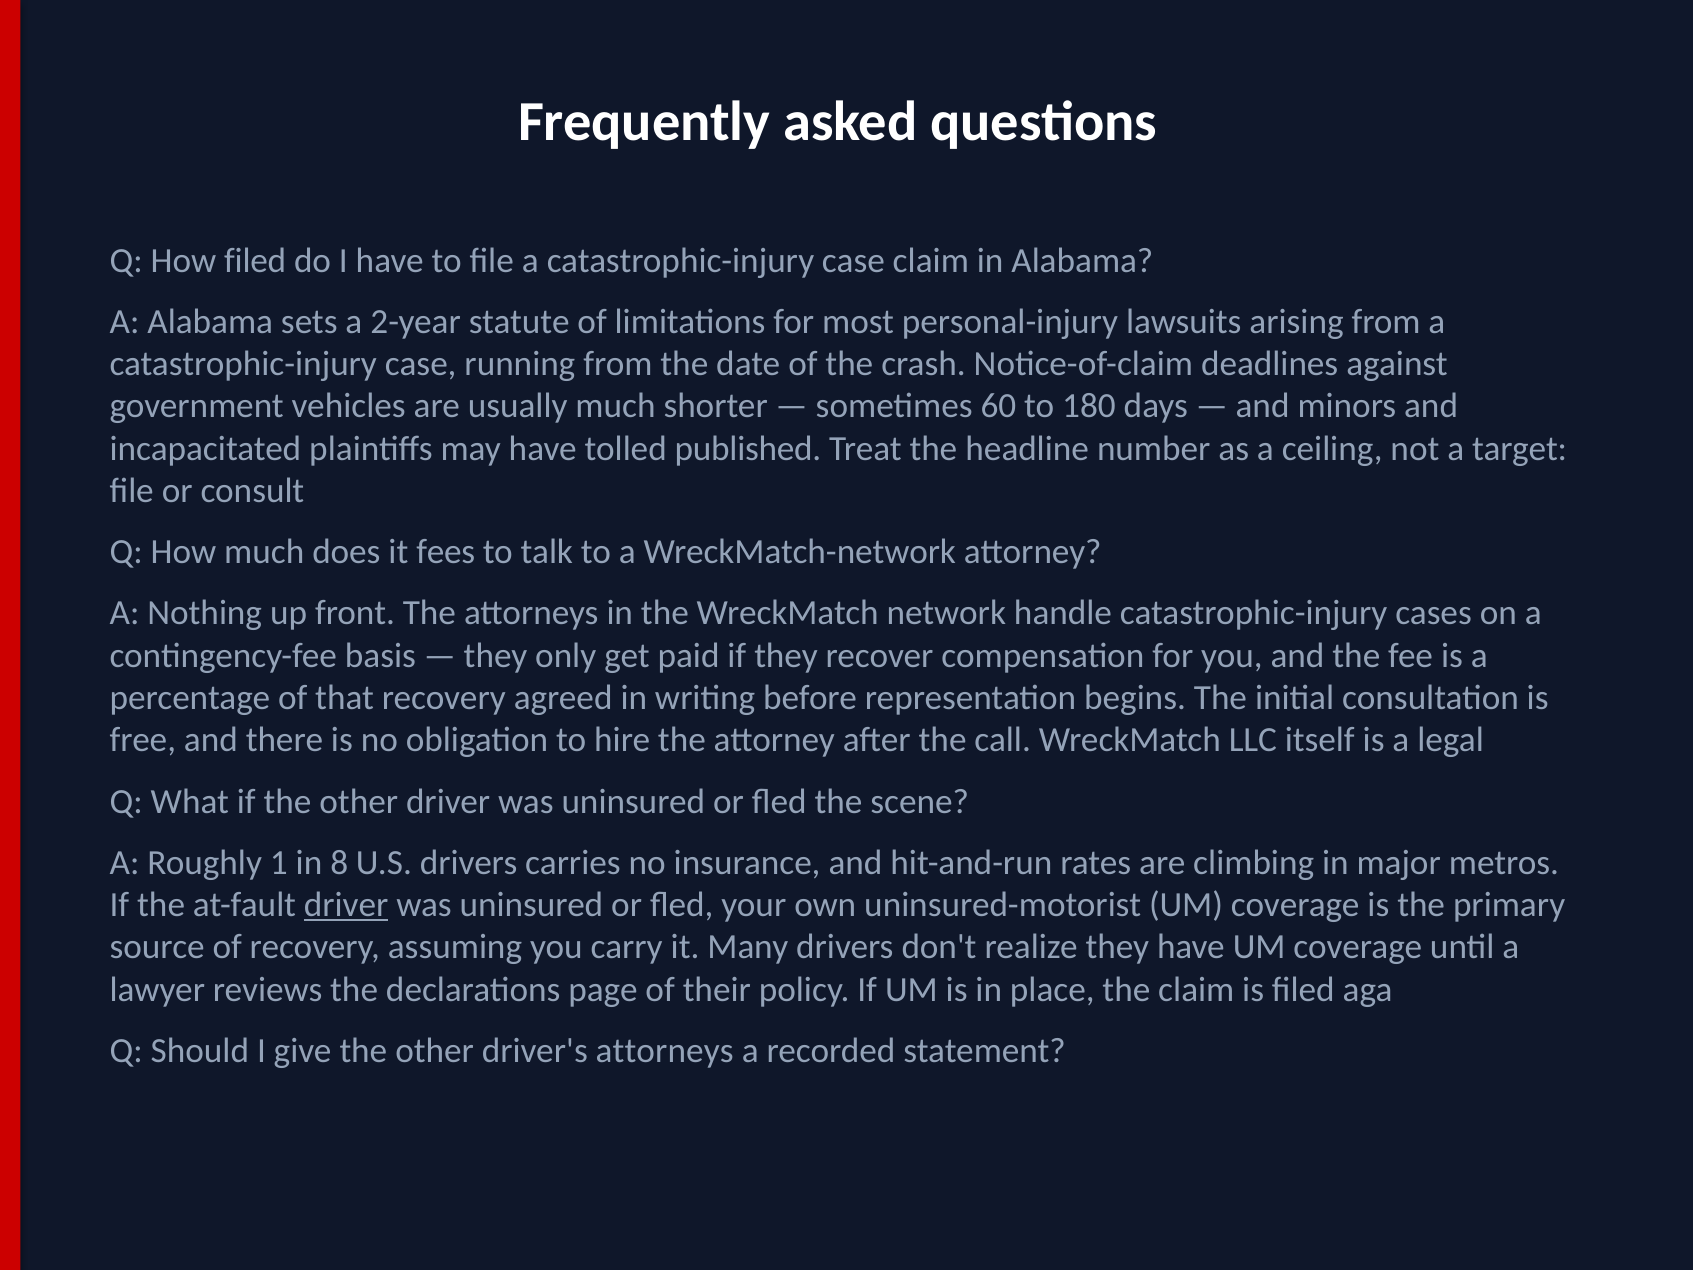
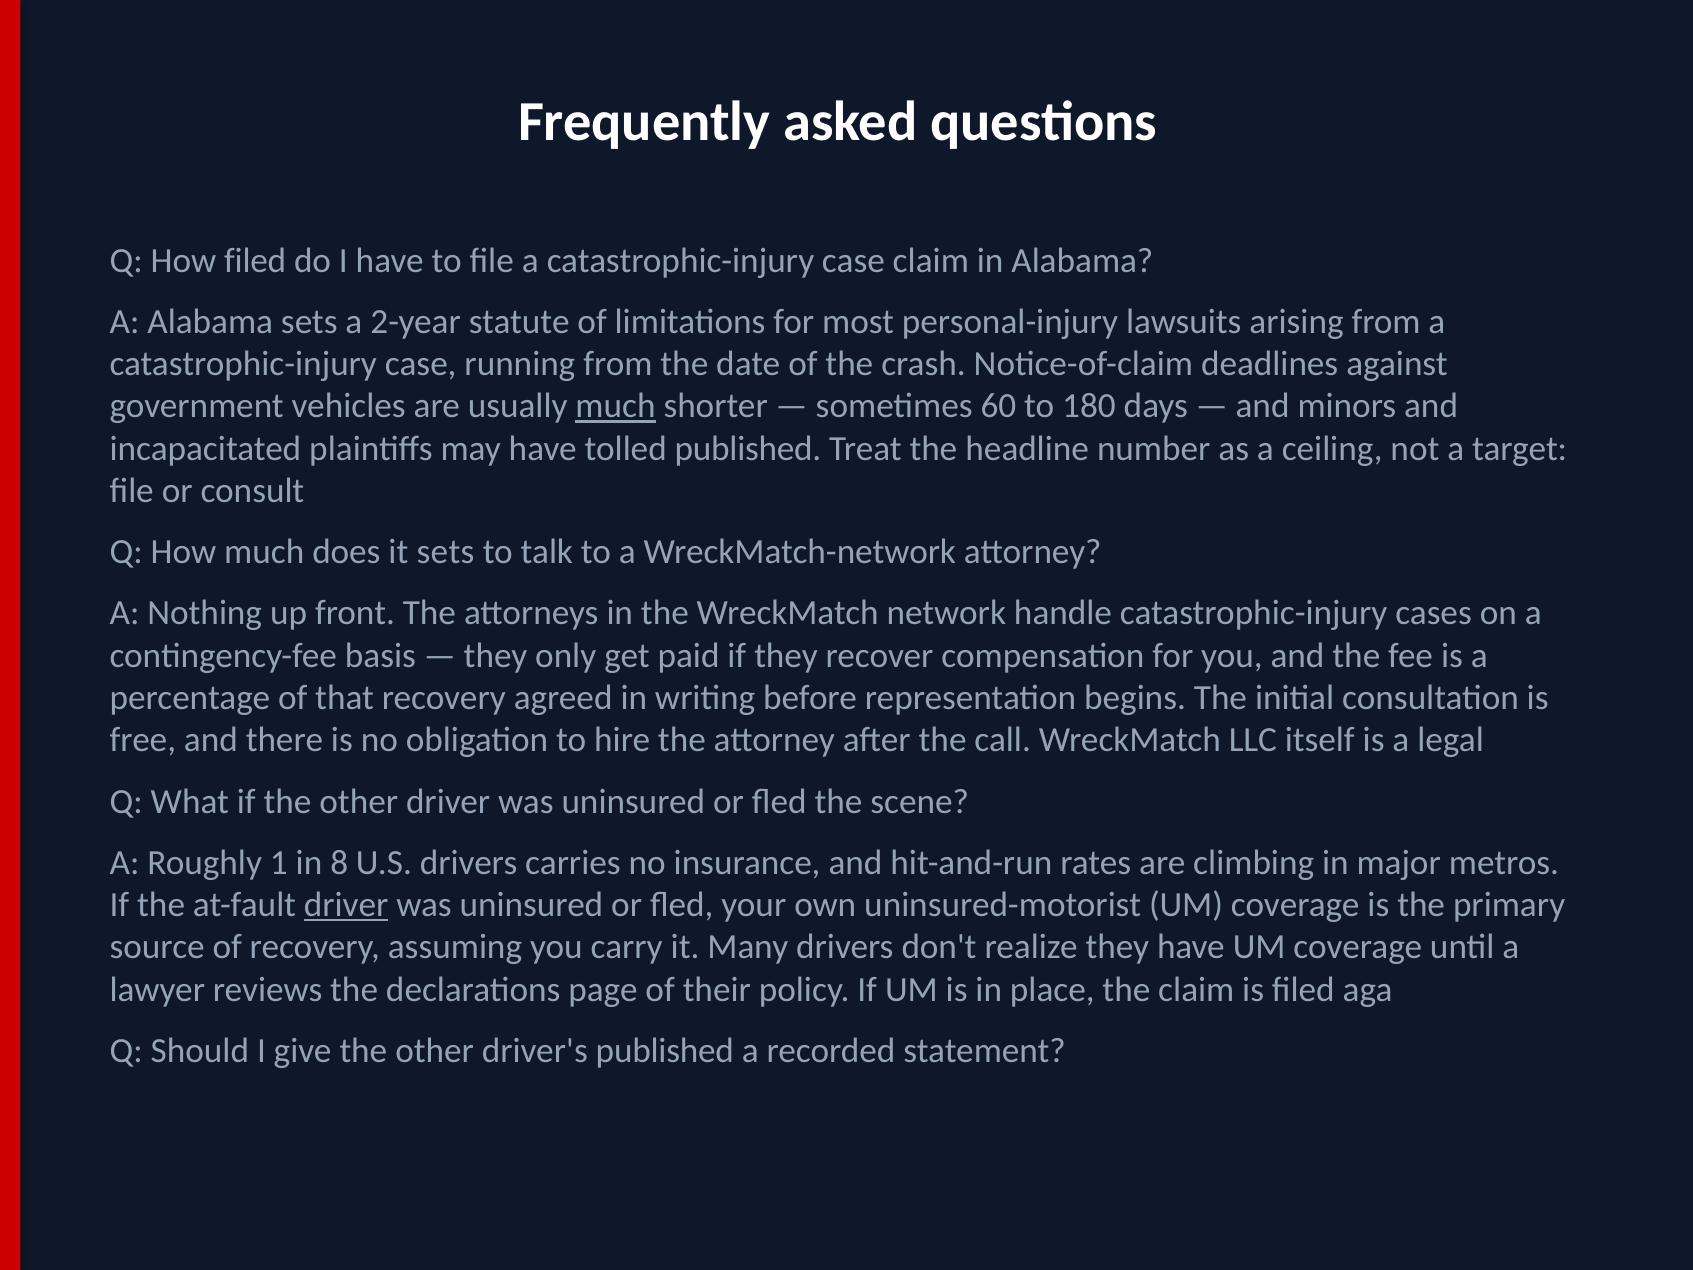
much underline: none -> present (616, 406)
it fees: fees -> sets (445, 552)
driver's attorneys: attorneys -> published (665, 1050)
